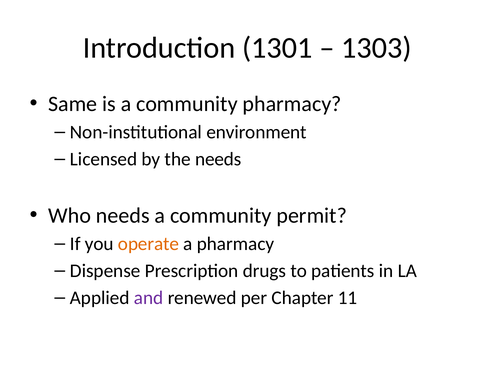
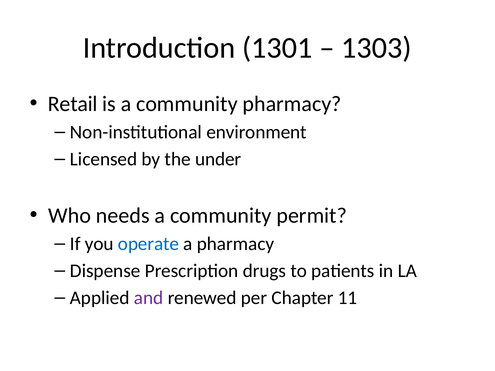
Same: Same -> Retail (73, 104)
the needs: needs -> under (218, 159)
operate colour: orange -> blue (148, 244)
